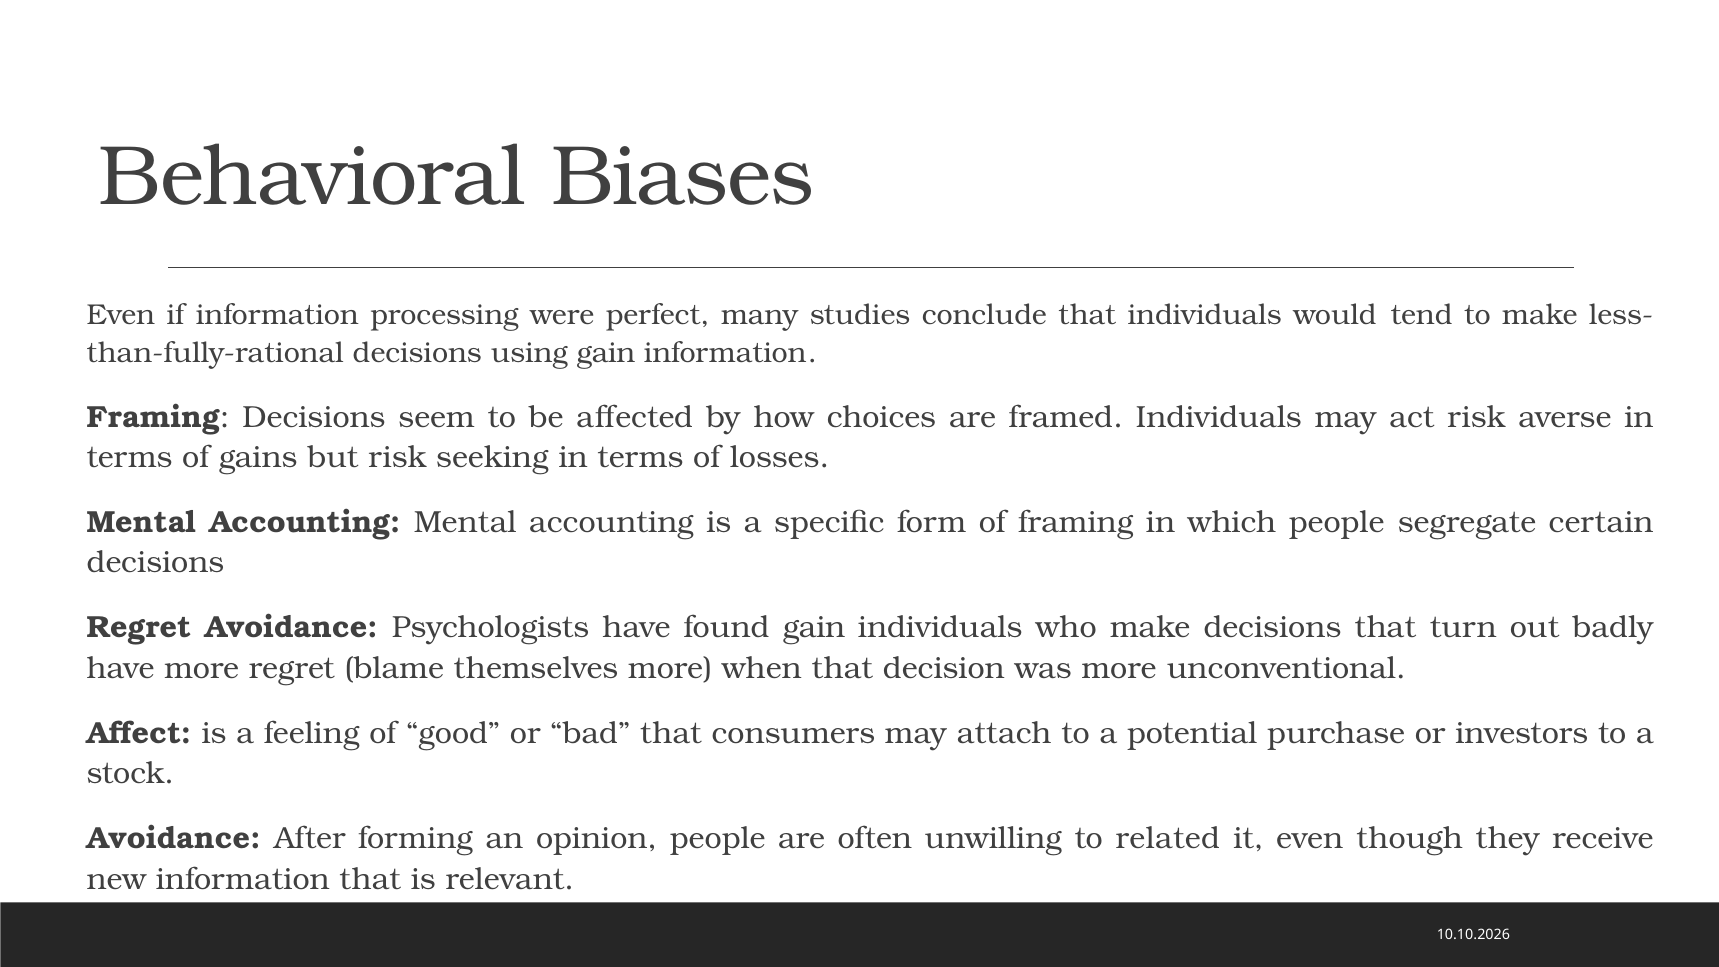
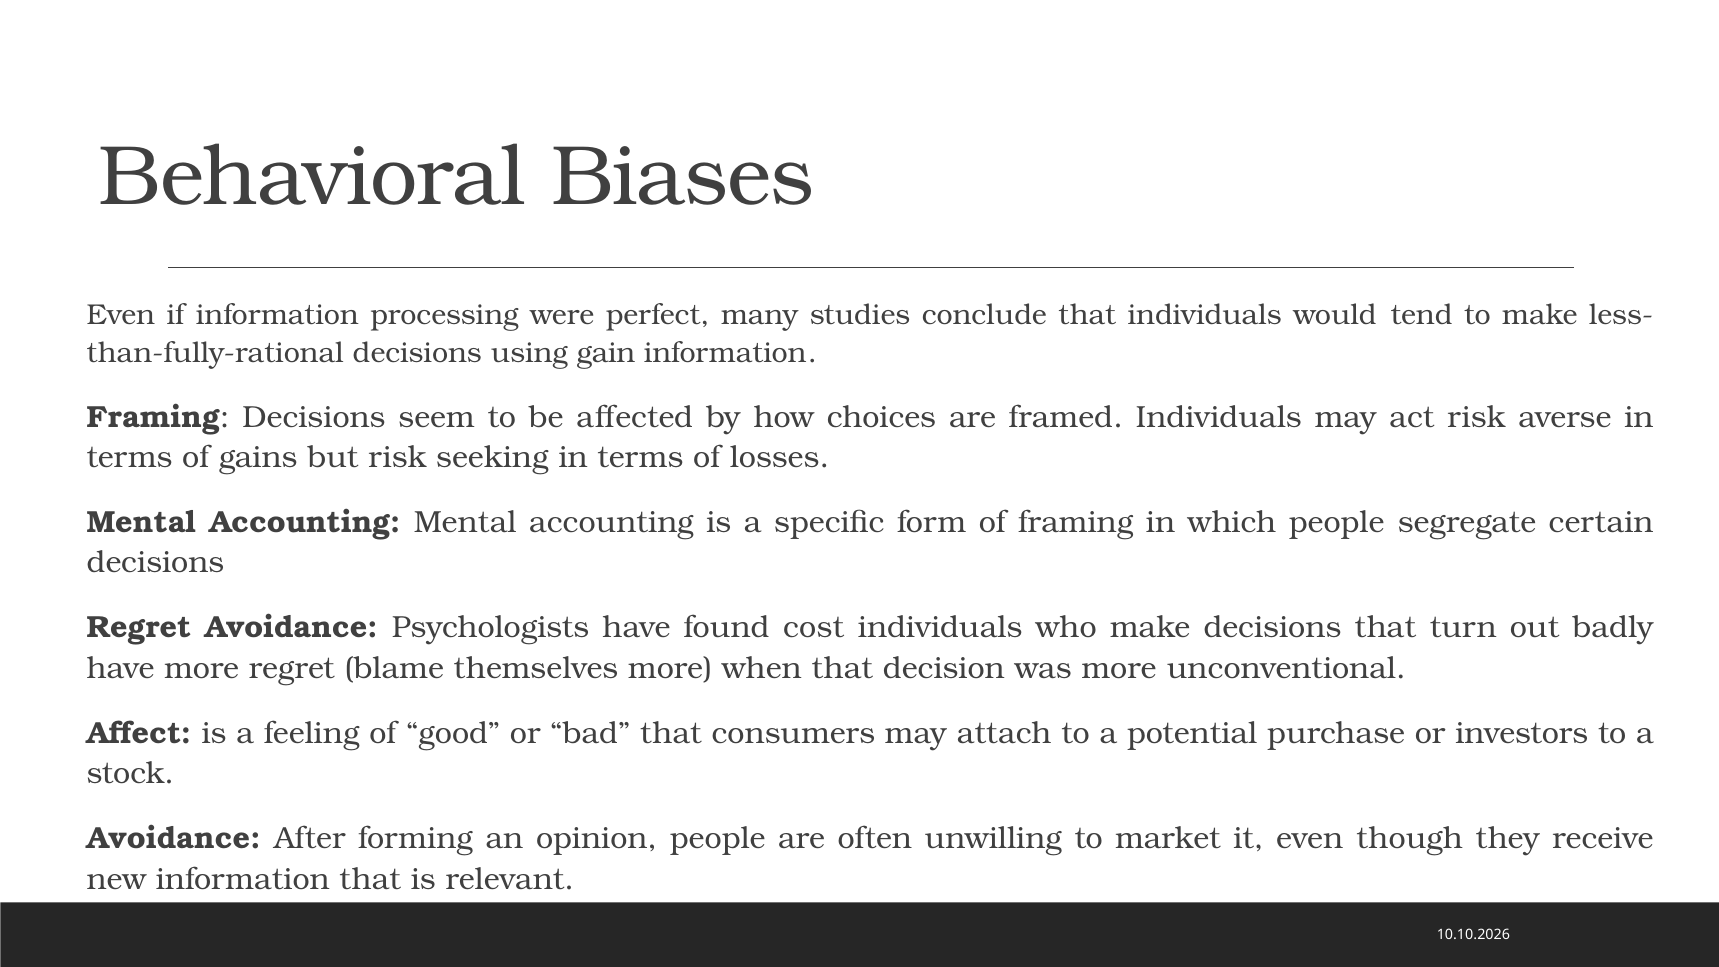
found gain: gain -> cost (814, 628)
related: related -> market (1168, 839)
